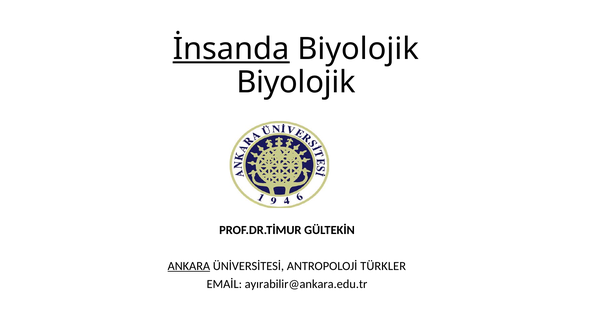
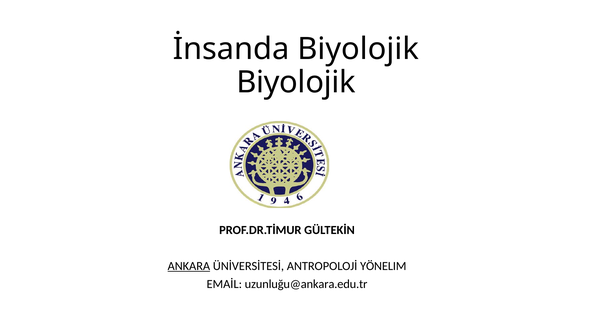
İnsanda underline: present -> none (231, 49)
TÜRKLER: TÜRKLER -> YÖNELIM (383, 266)
ayırabilir@ankara.edu.tr: ayırabilir@ankara.edu.tr -> uzunluğu@ankara.edu.tr (306, 284)
